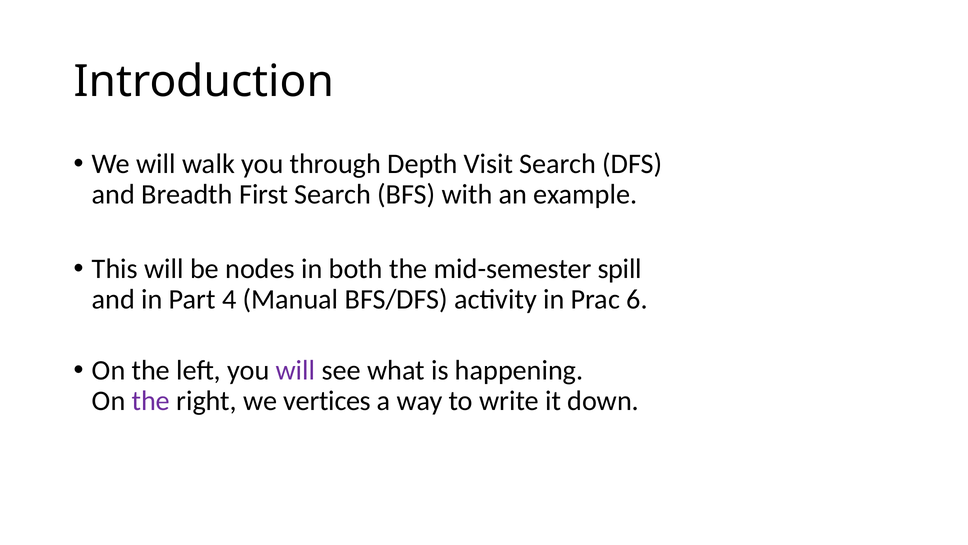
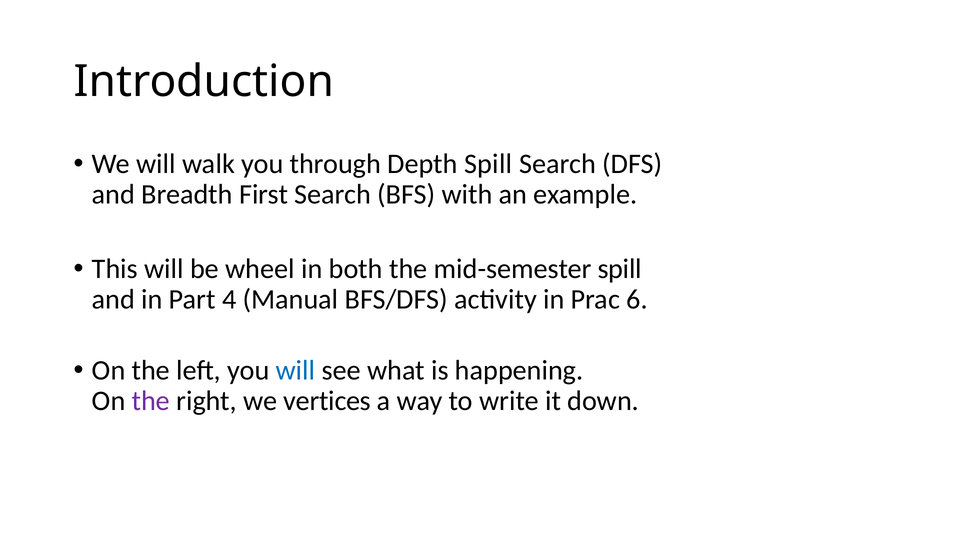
Depth Visit: Visit -> Spill (488, 164)
nodes: nodes -> wheel (260, 269)
will colour: purple -> blue (296, 370)
